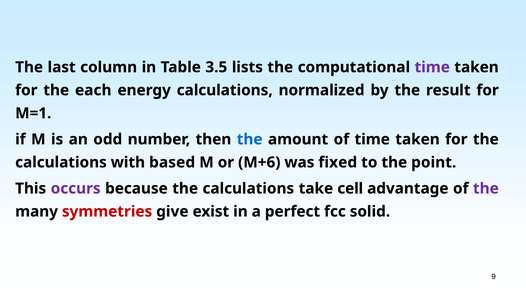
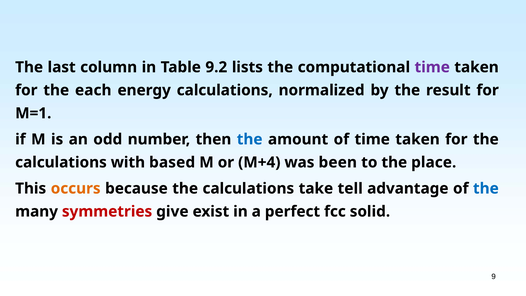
3.5: 3.5 -> 9.2 (216, 67)
M+6: M+6 -> M+4 (259, 162)
fixed: fixed -> been (338, 162)
point: point -> place (434, 162)
occurs colour: purple -> orange (76, 188)
cell: cell -> tell (350, 188)
the colour: purple -> blue (486, 188)
